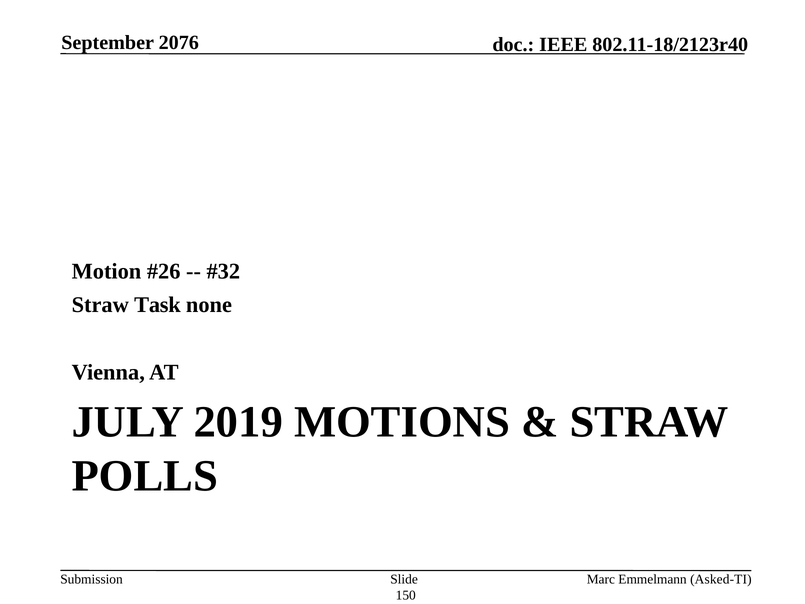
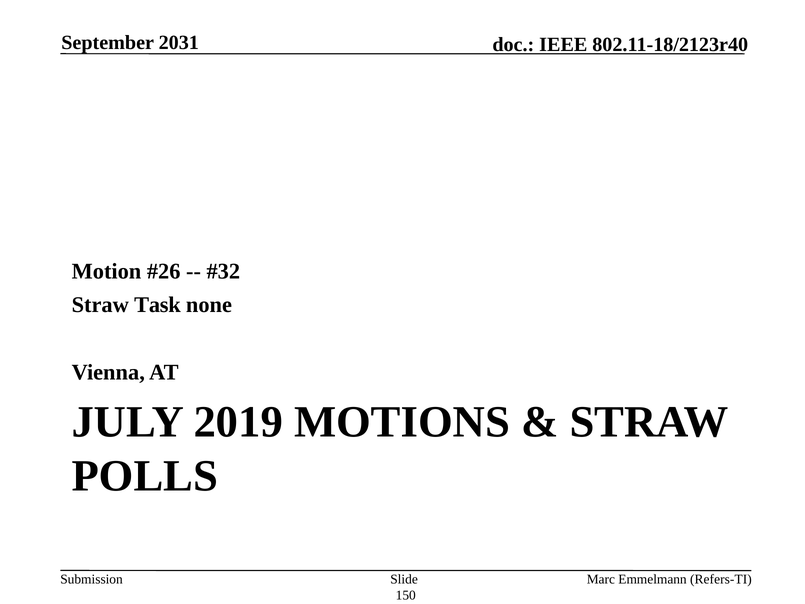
2076: 2076 -> 2031 (179, 43)
Asked-TI: Asked-TI -> Refers-TI (721, 579)
